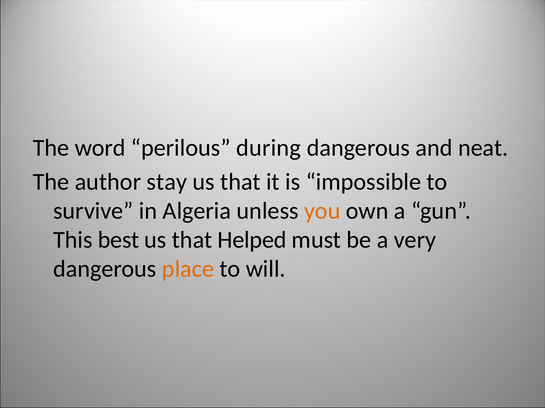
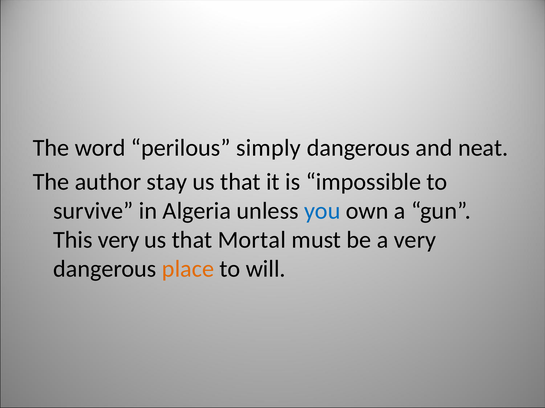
during: during -> simply (268, 148)
you colour: orange -> blue (322, 211)
This best: best -> very (119, 240)
Helped: Helped -> Mortal (252, 240)
